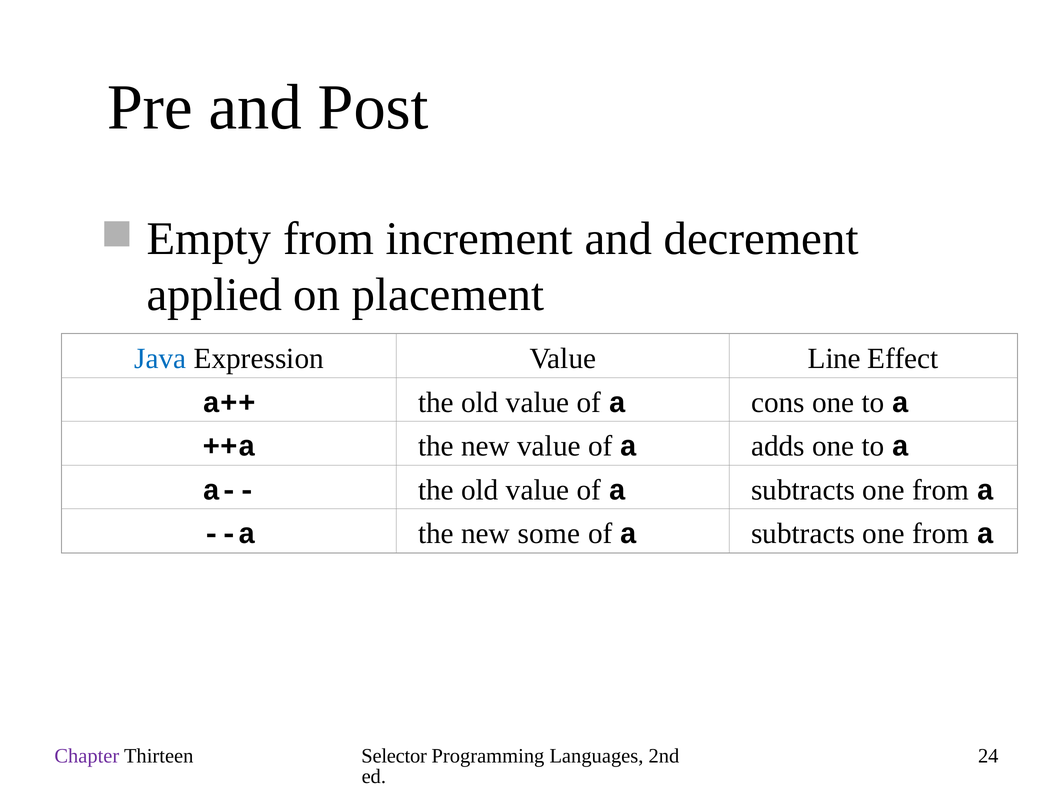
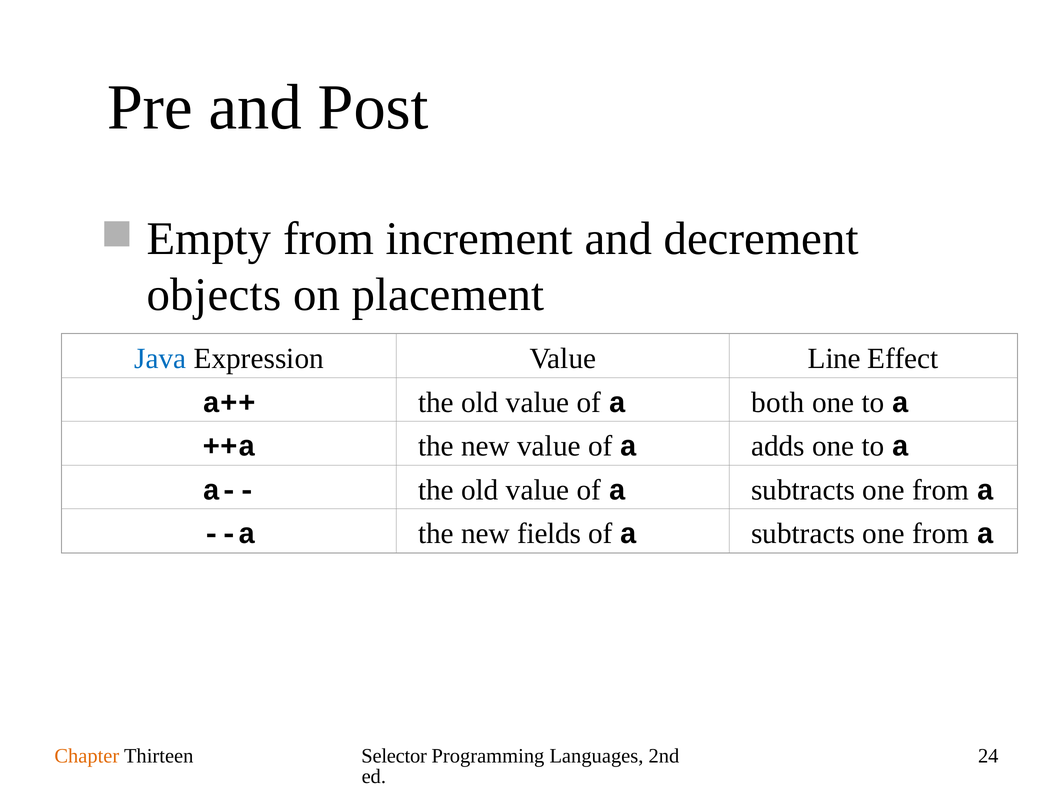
applied: applied -> objects (214, 295)
cons: cons -> both (778, 402)
some: some -> fields (549, 534)
Chapter colour: purple -> orange (87, 756)
